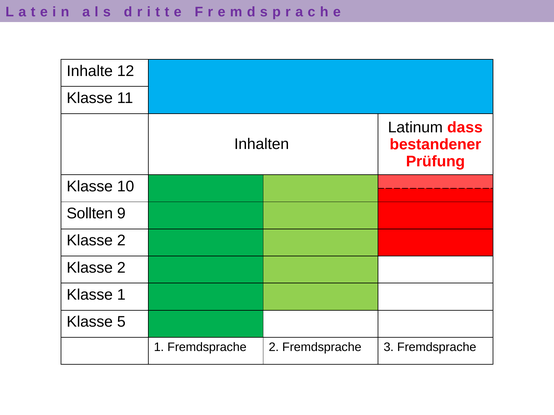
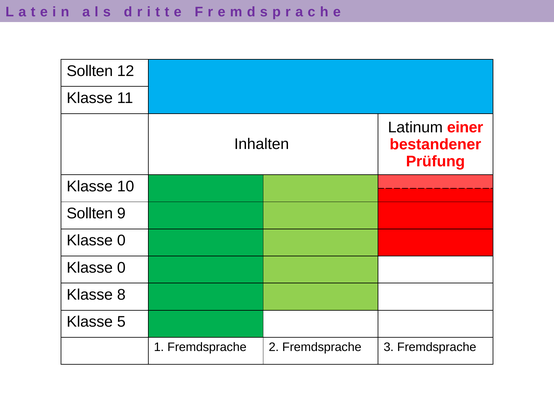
Inhalte: Inhalte -> Sollten (90, 71)
dass: dass -> einer (465, 127)
2: 2 -> 0 (121, 241)
2: 2 -> 0 (121, 268)
Klasse 1: 1 -> 8 (121, 295)
